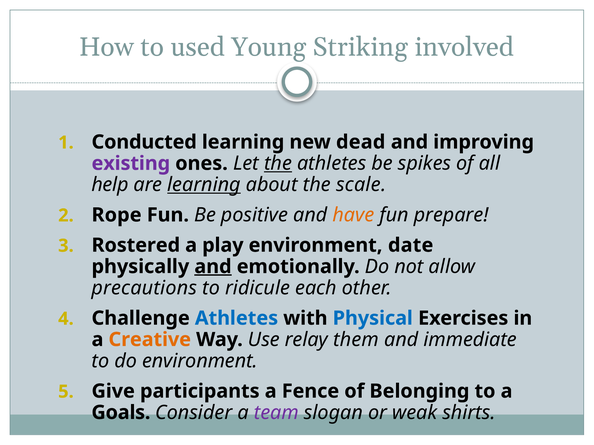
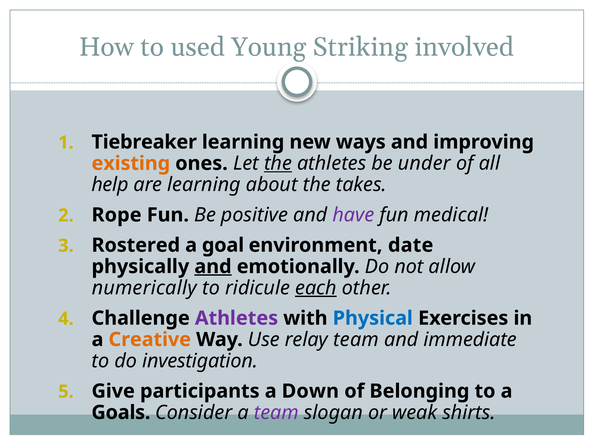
Conducted: Conducted -> Tiebreaker (144, 142)
dead: dead -> ways (361, 142)
existing colour: purple -> orange (131, 164)
spikes: spikes -> under (424, 164)
learning underline: present -> none (204, 185)
scale: scale -> takes (361, 185)
have colour: orange -> purple (353, 215)
prepare: prepare -> medical (451, 215)
play: play -> goal (223, 245)
precautions: precautions -> numerically (144, 288)
each underline: none -> present (316, 288)
Athletes colour: blue -> purple (236, 319)
relay them: them -> team (356, 340)
do environment: environment -> investigation (200, 361)
Fence: Fence -> Down (310, 392)
